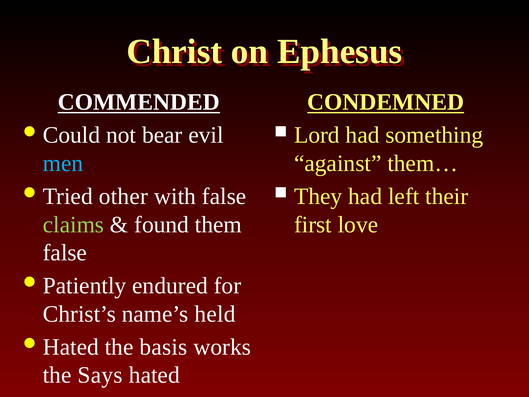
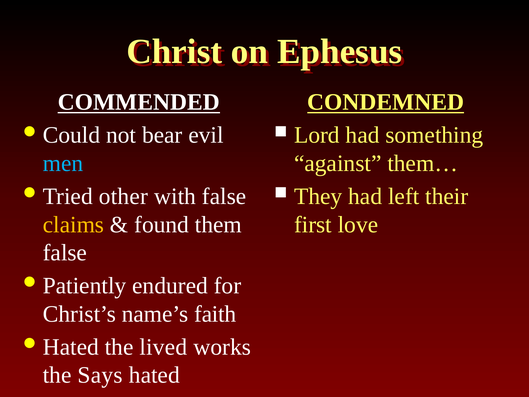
claims colour: light green -> yellow (73, 224)
held: held -> faith (215, 314)
basis: basis -> lived (163, 347)
